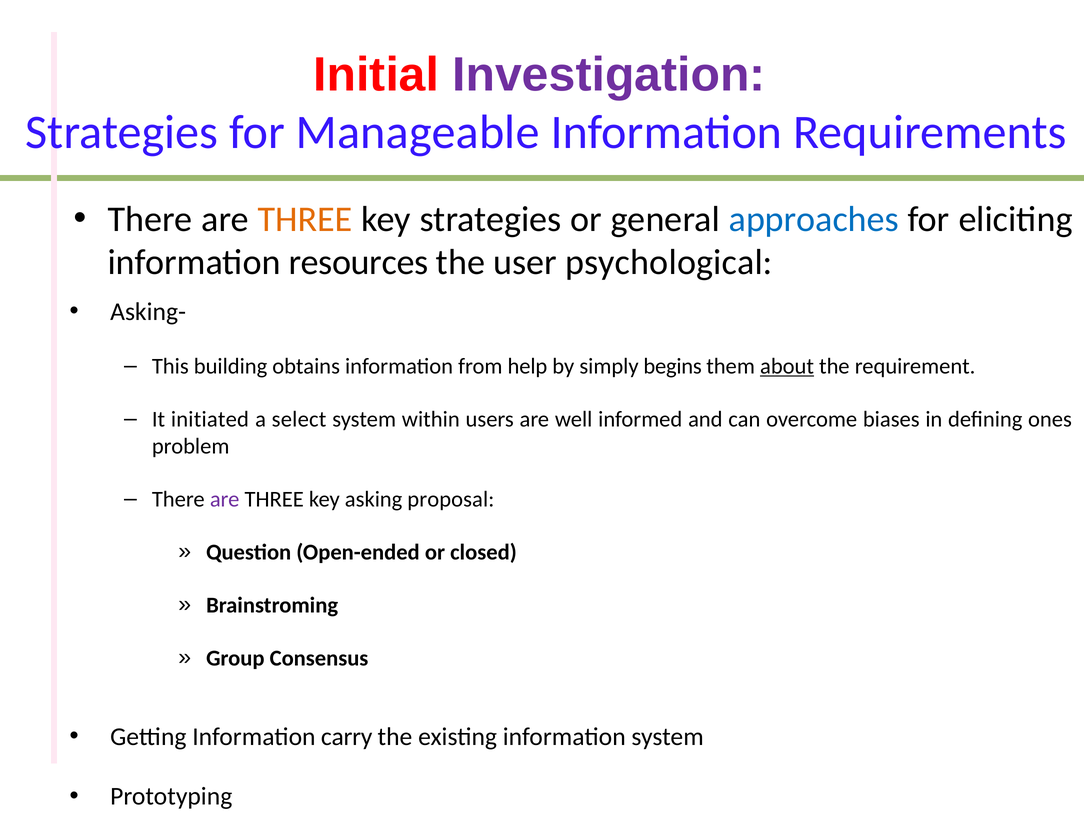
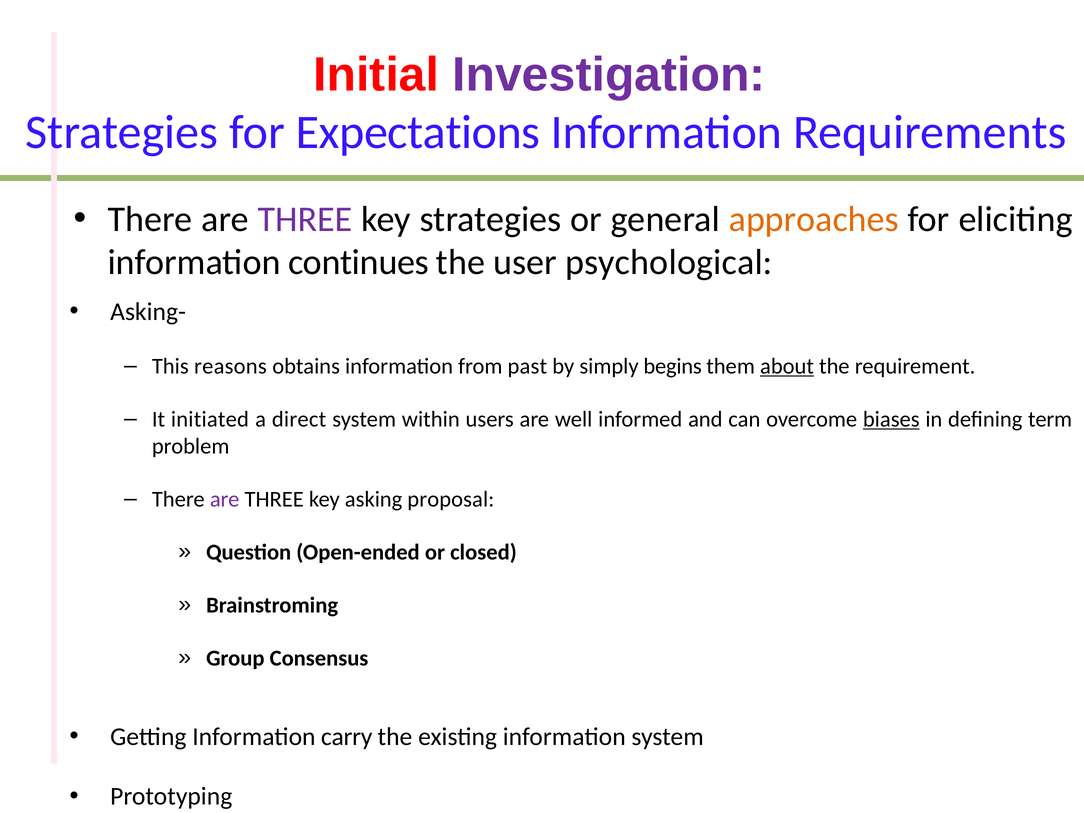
Manageable: Manageable -> Expectations (418, 133)
THREE colour: orange -> purple (305, 219)
approaches colour: blue -> orange (814, 219)
resources: resources -> continues (358, 263)
building: building -> reasons (230, 366)
help: help -> past (527, 366)
select: select -> direct (299, 419)
biases underline: none -> present (891, 419)
ones: ones -> term (1050, 419)
